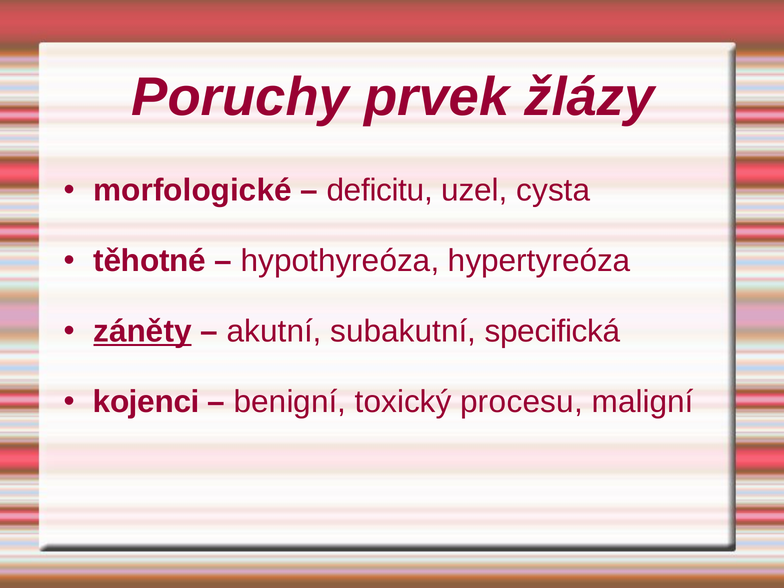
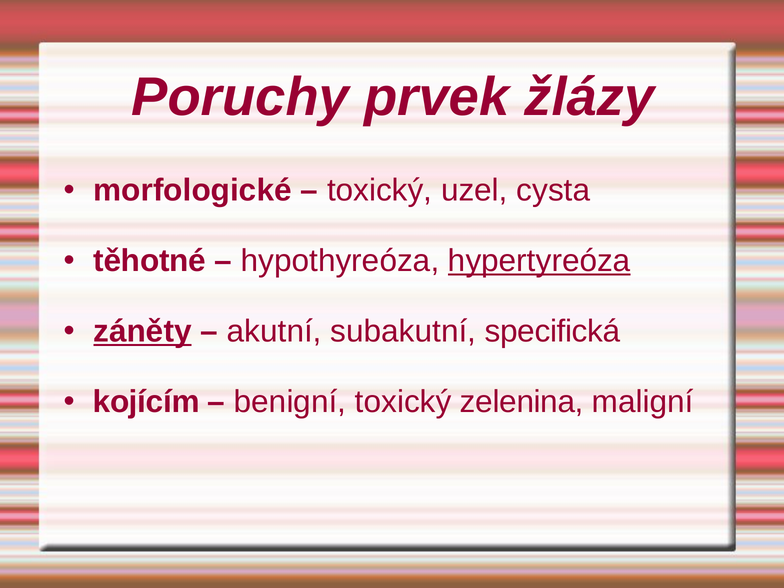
deficitu: deficitu -> toxický (380, 191)
hypertyreóza underline: none -> present (539, 261)
kojenci: kojenci -> kojícím (146, 402)
procesu: procesu -> zelenina (522, 402)
